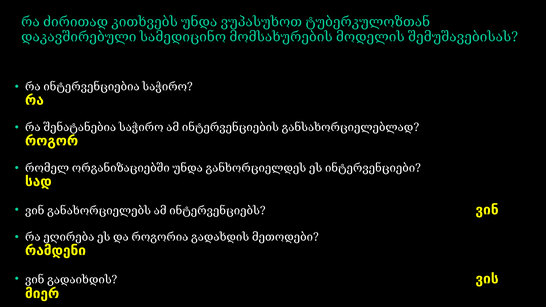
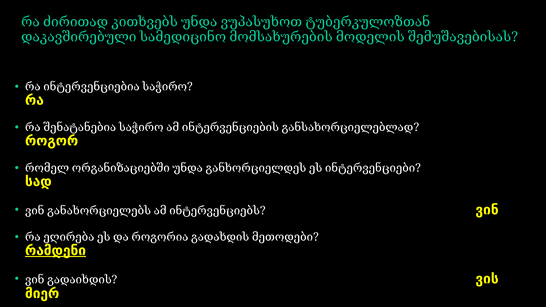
რამდენი underline: none -> present (56, 251)
